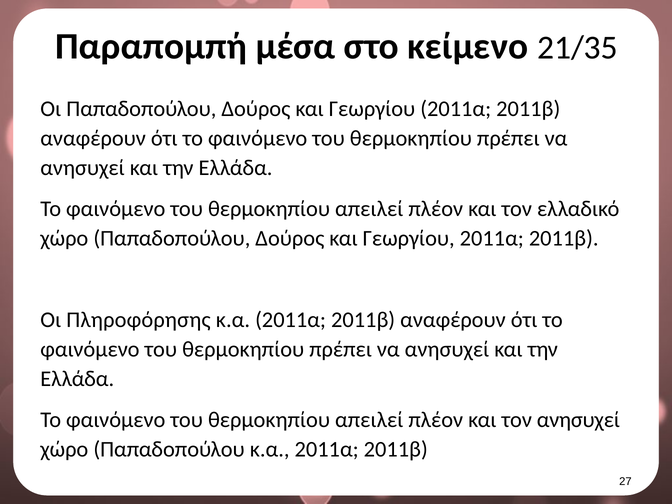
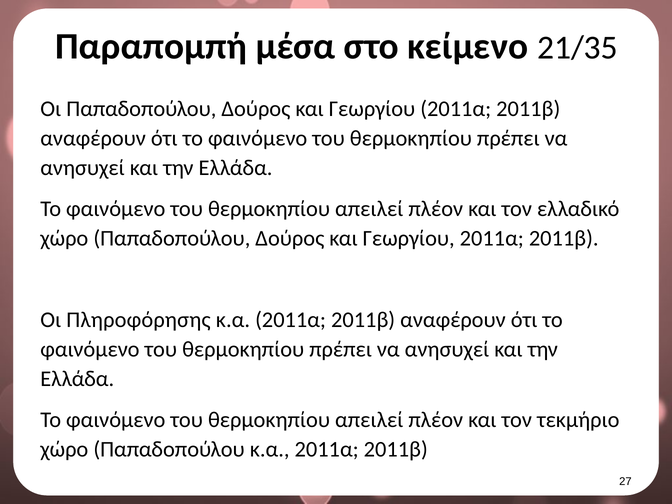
τον ανησυχεί: ανησυχεί -> τεκμήριο (578, 420)
